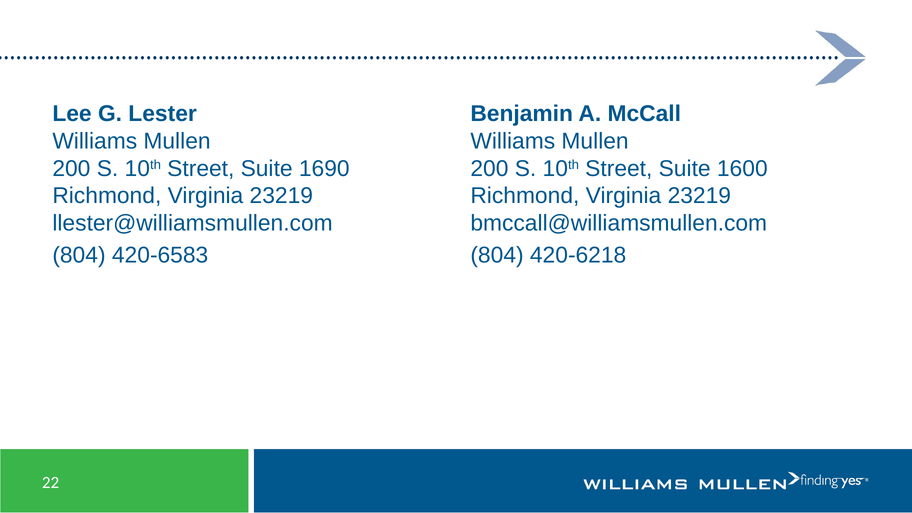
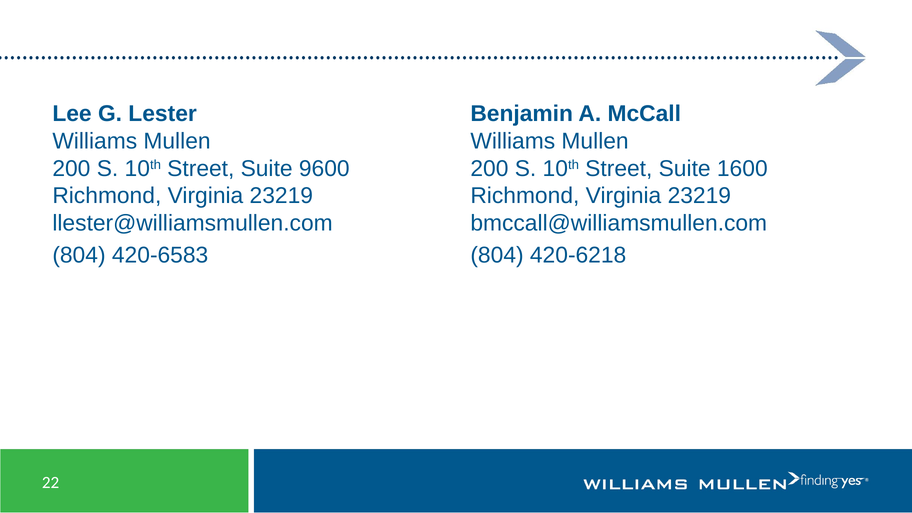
1690: 1690 -> 9600 (324, 168)
